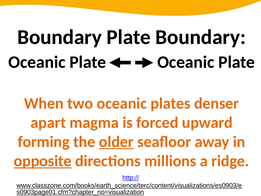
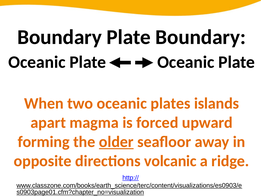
denser: denser -> islands (217, 103)
opposite underline: present -> none (43, 161)
millions: millions -> volcanic (170, 161)
